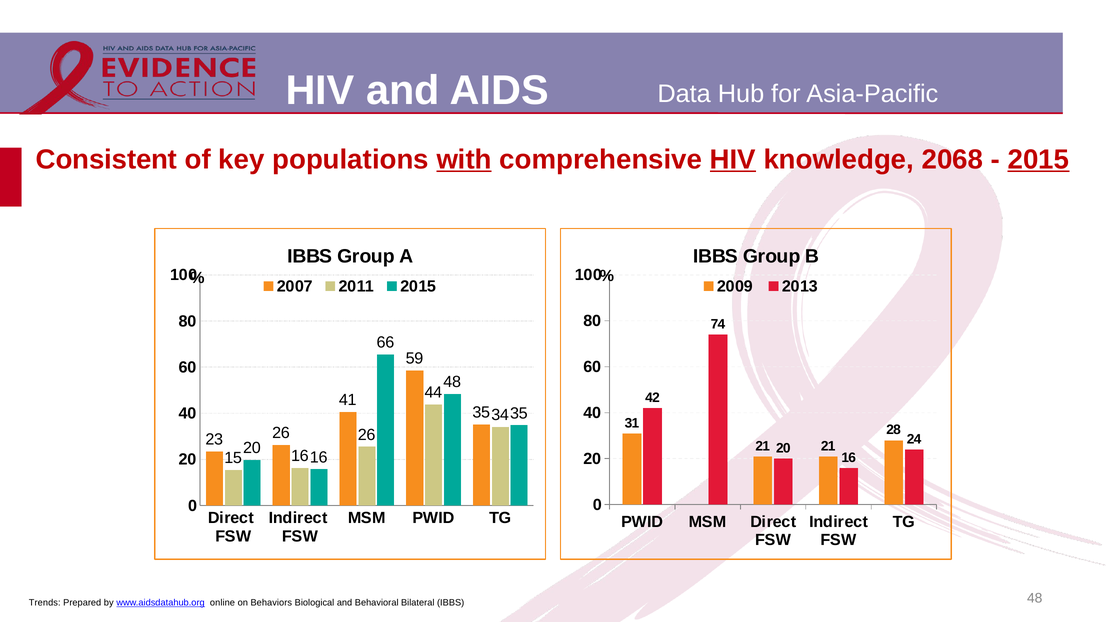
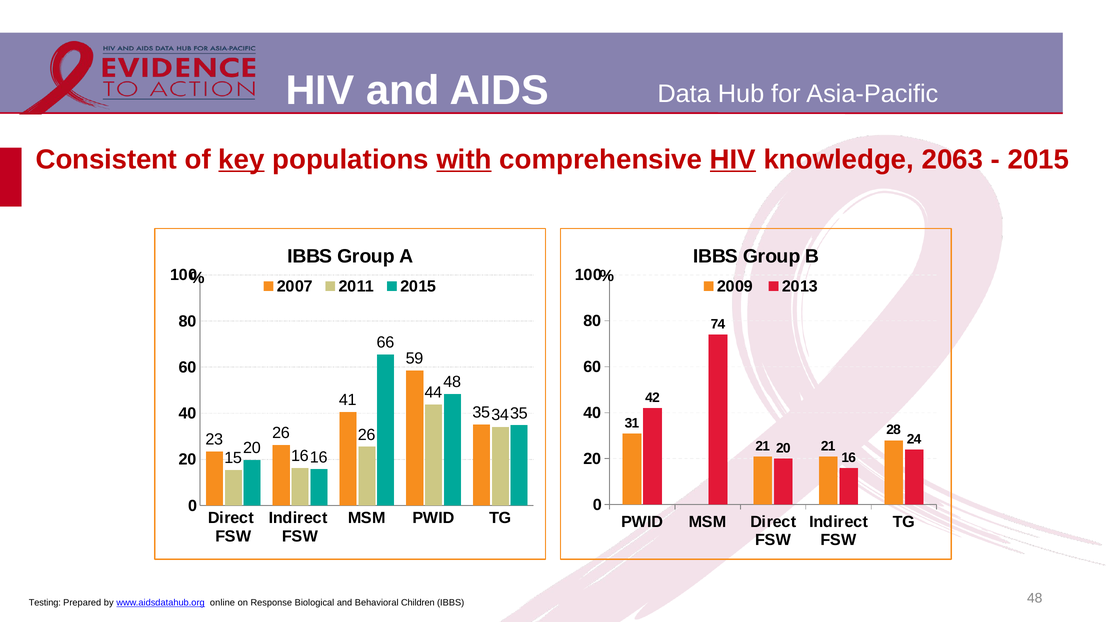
key underline: none -> present (241, 159)
2068: 2068 -> 2063 (952, 159)
2015 underline: present -> none (1038, 159)
Trends: Trends -> Testing (45, 603)
Behaviors: Behaviors -> Response (271, 603)
Bilateral: Bilateral -> Children (418, 603)
